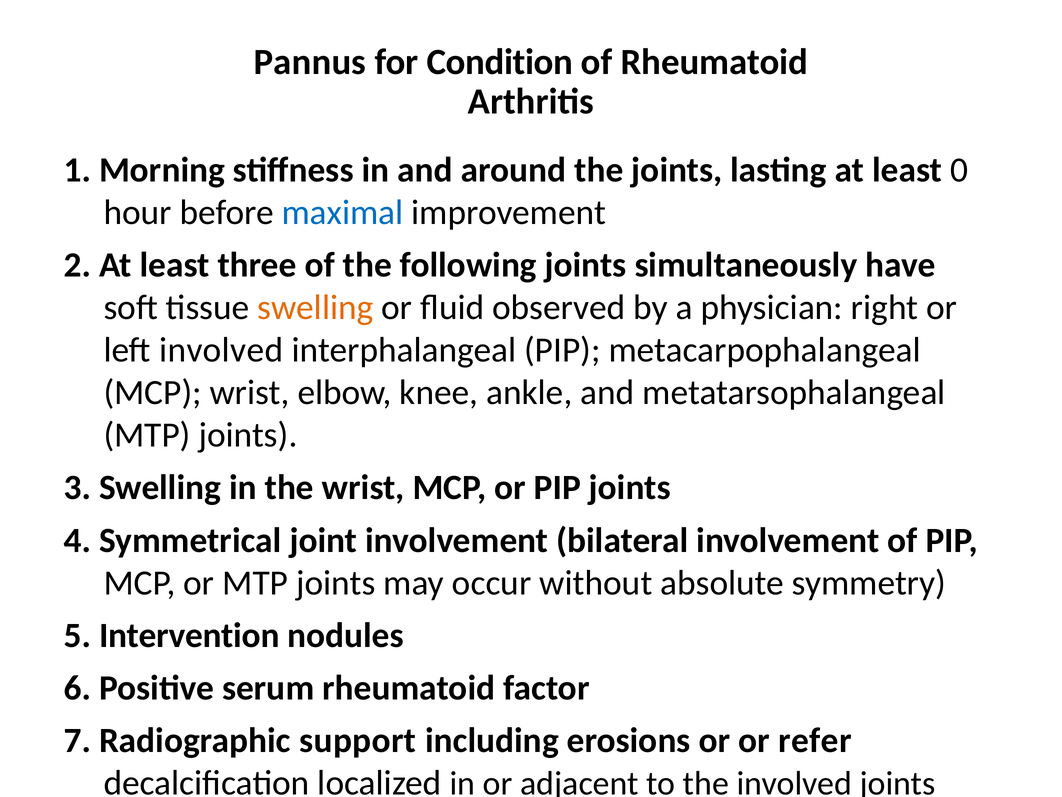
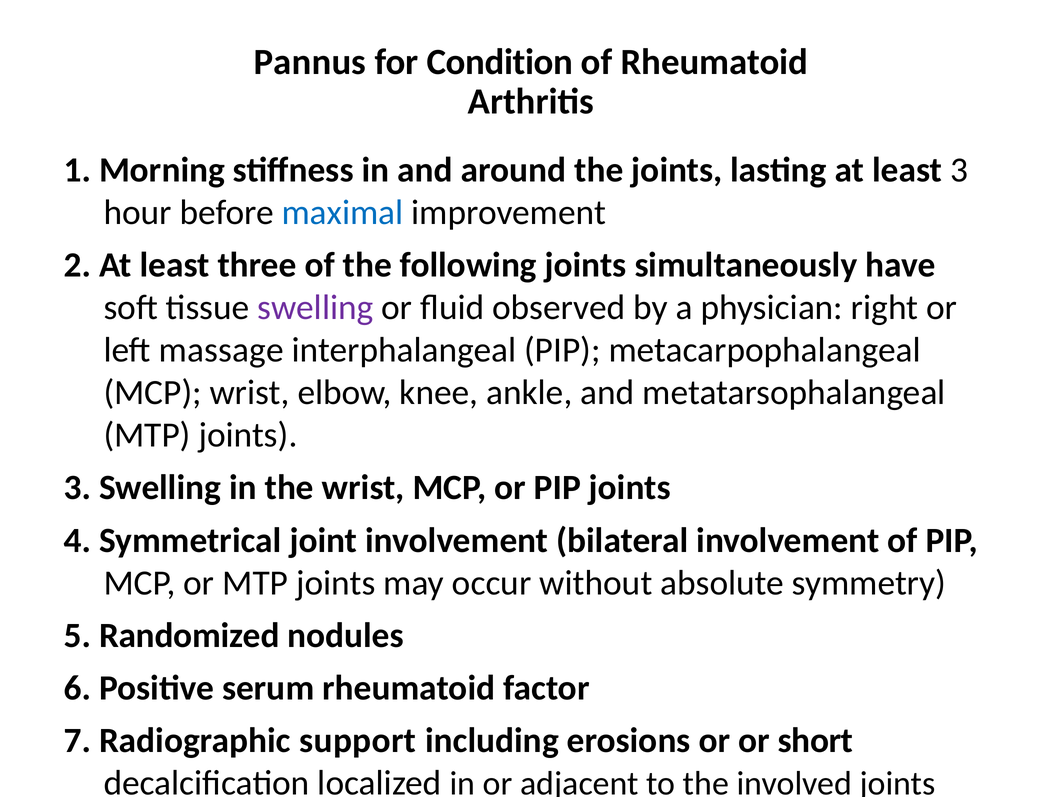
least 0: 0 -> 3 (959, 170)
swelling colour: orange -> purple (315, 308)
left involved: involved -> massage (221, 350)
Intervention: Intervention -> Randomized (189, 635)
refer: refer -> short (815, 740)
